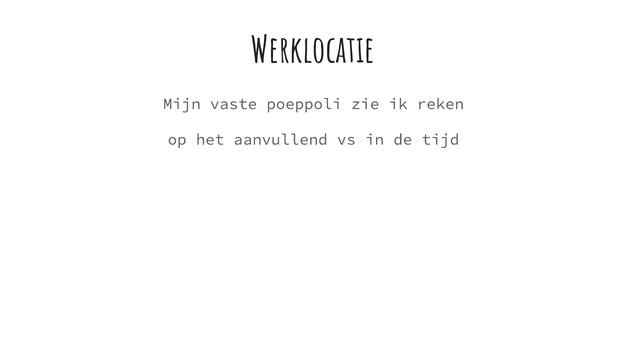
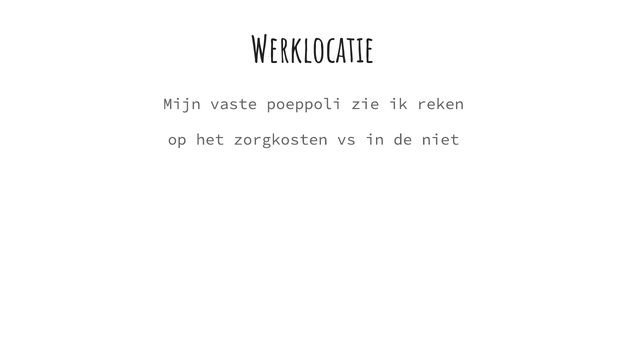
aanvullend: aanvullend -> zorgkosten (281, 139)
tijd: tijd -> niet (440, 139)
